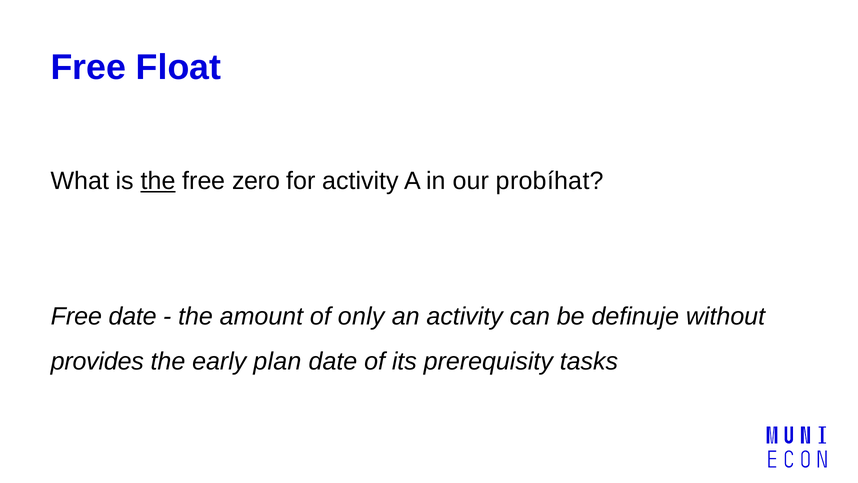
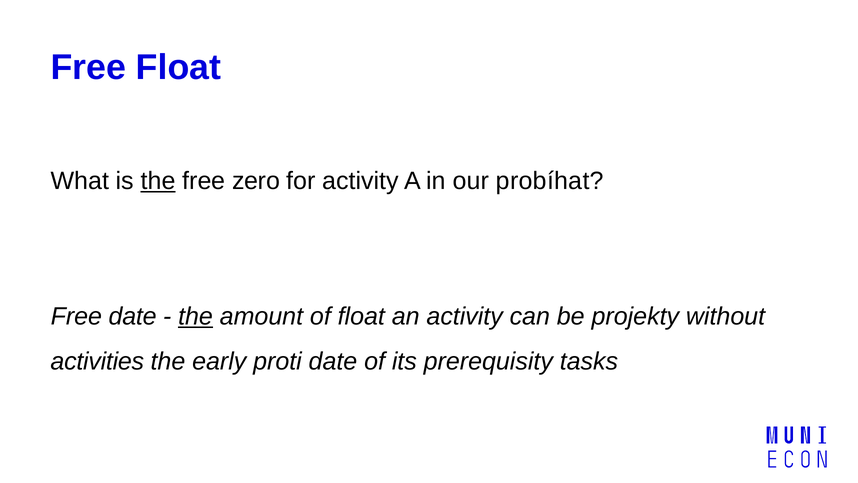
the underline: none -> present (196, 316)
of only: only -> float (361, 316)
definuje: definuje -> projekty (635, 316)
provides: provides -> activities (97, 361)
plan: plan -> proti (278, 361)
